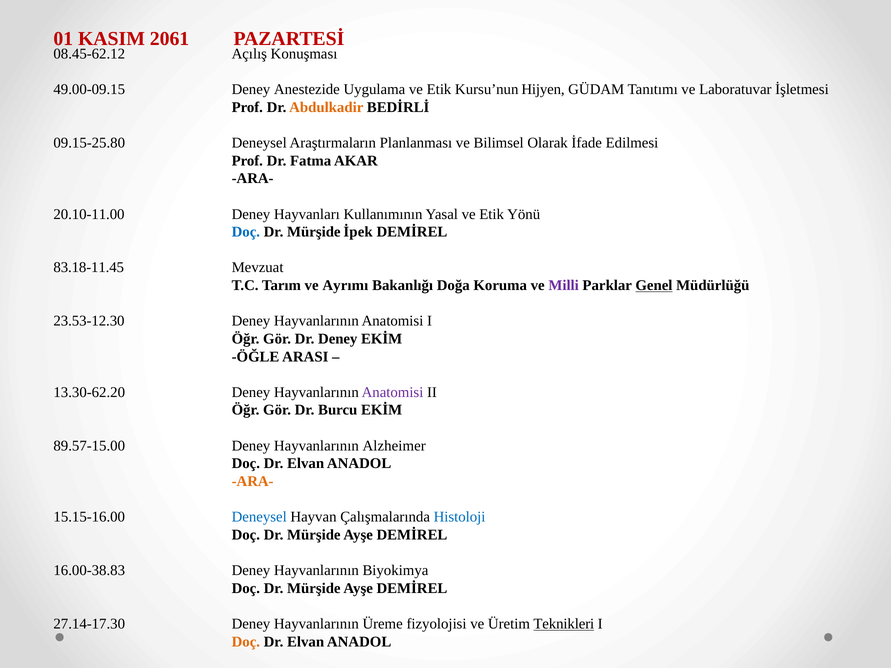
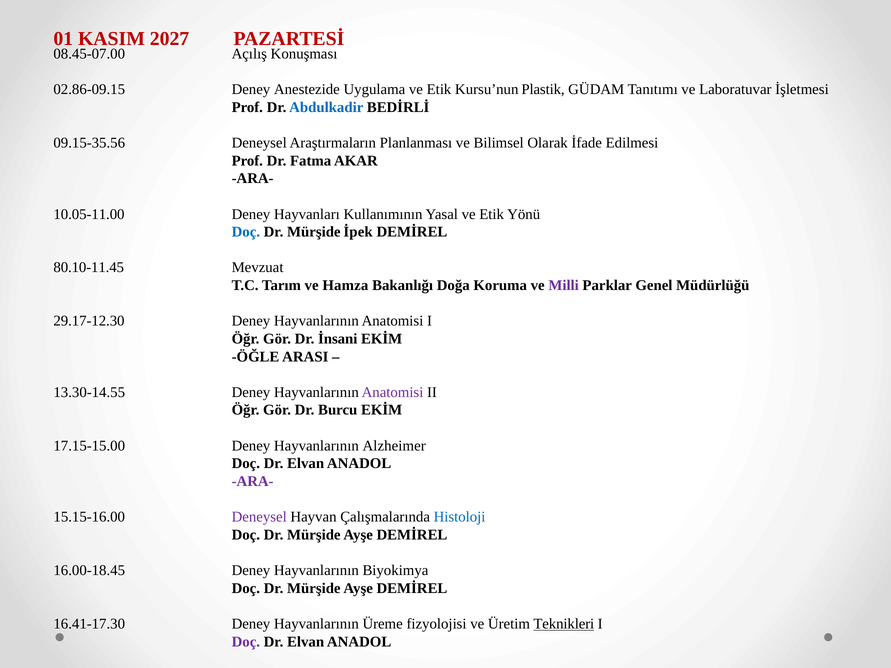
2061: 2061 -> 2027 (170, 39)
08.45-62.12: 08.45-62.12 -> 08.45-07.00 (89, 54)
49.00-09.15: 49.00-09.15 -> 02.86-09.15 (89, 89)
Hijyen: Hijyen -> Plastik (543, 89)
Abdulkadir colour: orange -> blue (326, 107)
09.15-25.80: 09.15-25.80 -> 09.15-35.56 (89, 143)
20.10-11.00: 20.10-11.00 -> 10.05-11.00 (89, 214)
83.18-11.45: 83.18-11.45 -> 80.10-11.45 (89, 268)
Ayrımı: Ayrımı -> Hamza (345, 285)
Genel underline: present -> none (654, 285)
23.53-12.30: 23.53-12.30 -> 29.17-12.30 (89, 321)
Dr Deney: Deney -> İnsani (338, 339)
13.30-62.20: 13.30-62.20 -> 13.30-14.55 (89, 392)
89.57-15.00: 89.57-15.00 -> 17.15-15.00 (89, 446)
ARA- colour: orange -> purple (253, 482)
Deneysel colour: blue -> purple (259, 517)
16.00-38.83: 16.00-38.83 -> 16.00-18.45 (89, 571)
27.14-17.30: 27.14-17.30 -> 16.41-17.30 (89, 624)
Doç colour: orange -> purple (246, 642)
